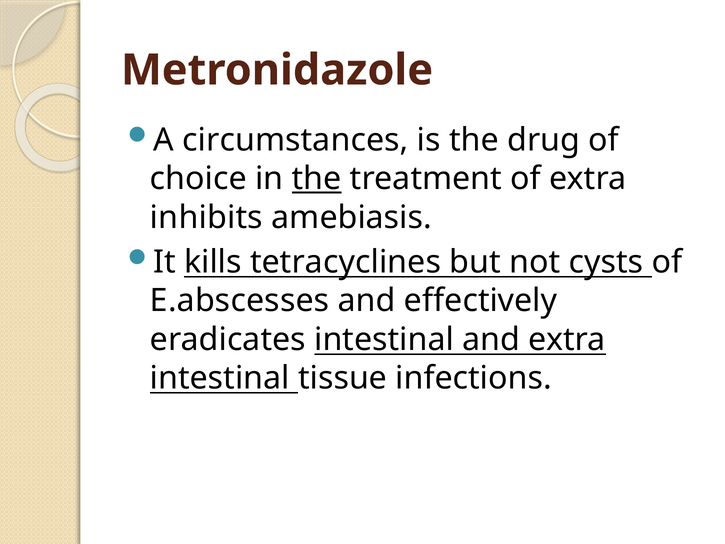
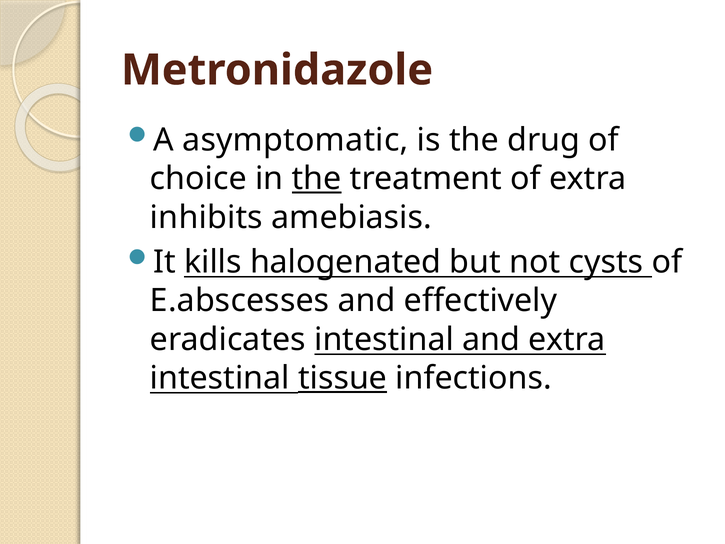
circumstances: circumstances -> asymptomatic (295, 140)
tetracyclines: tetracyclines -> halogenated (346, 262)
tissue underline: none -> present (343, 378)
